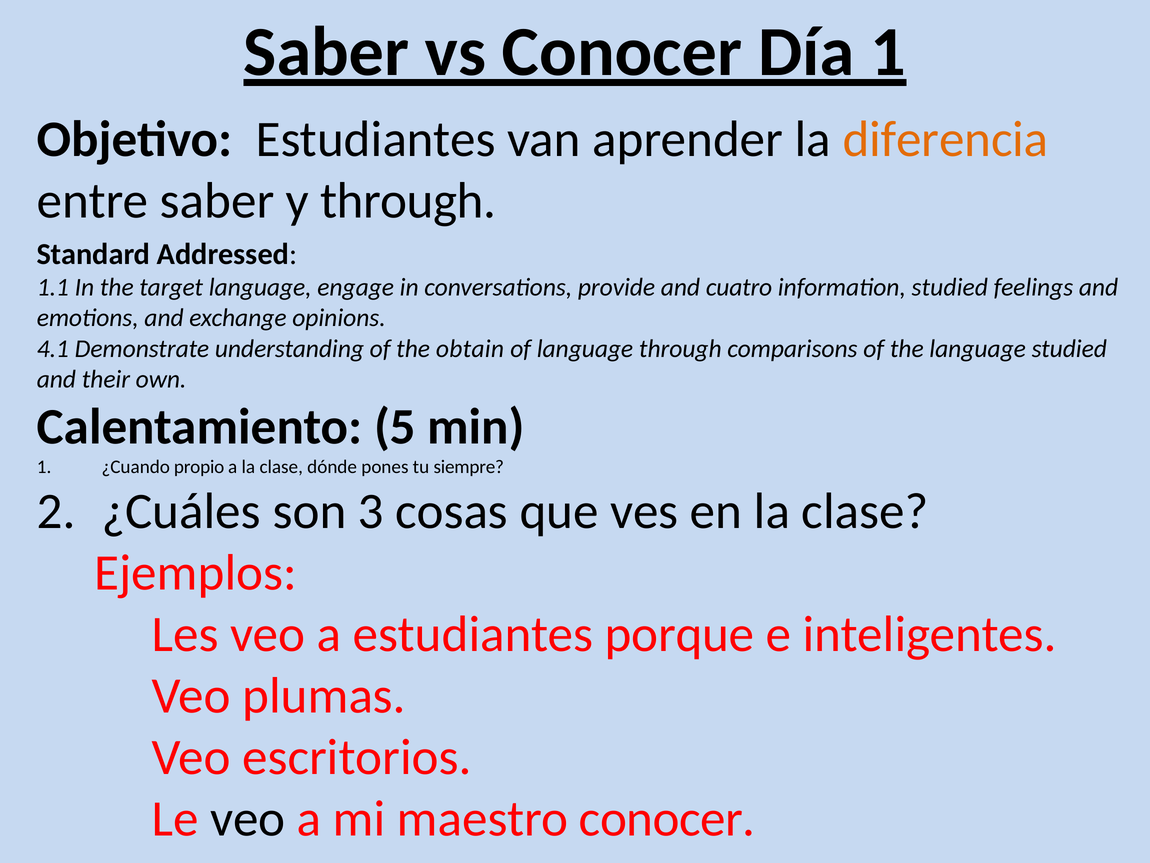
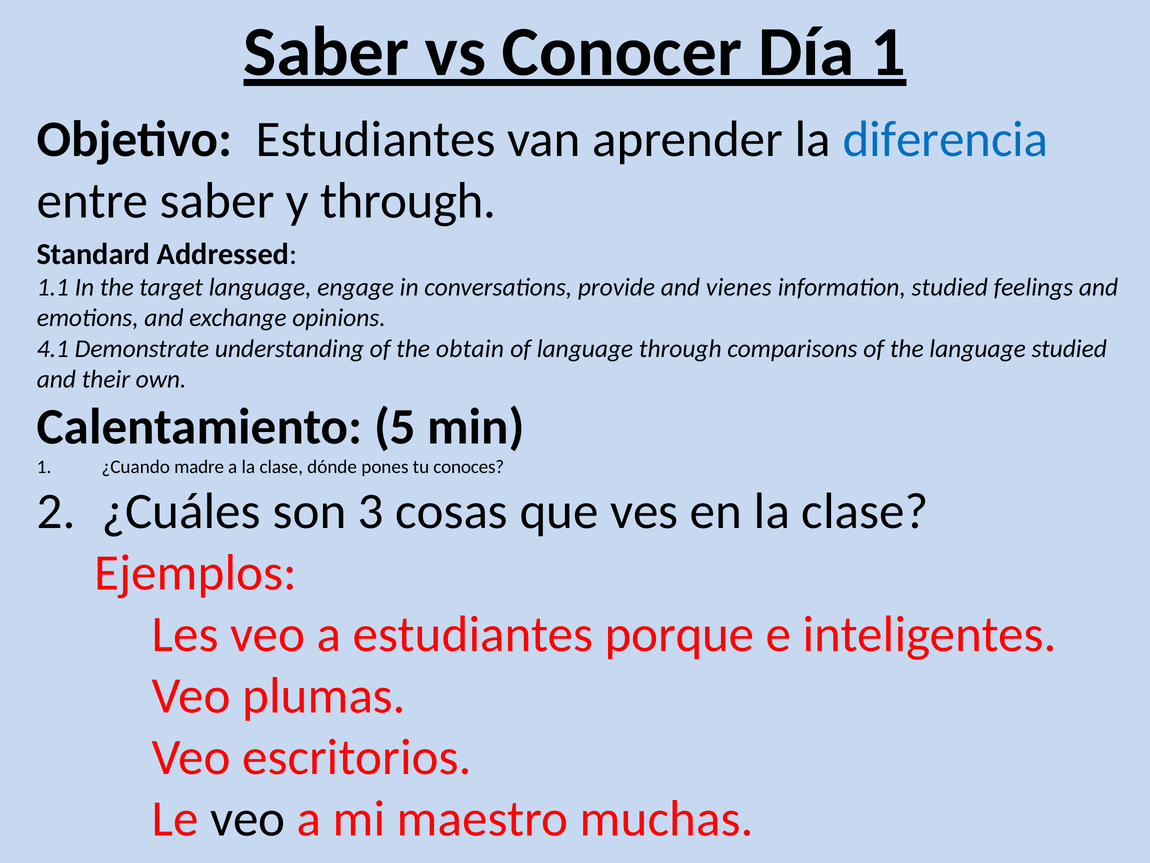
diferencia colour: orange -> blue (946, 139)
cuatro: cuatro -> vienes (739, 287)
propio: propio -> madre (199, 467)
siempre: siempre -> conoces (469, 467)
maestro conocer: conocer -> muchas (667, 818)
